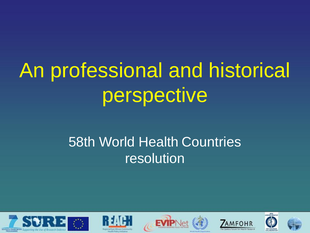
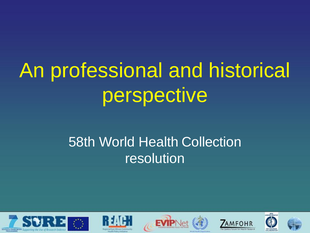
Countries: Countries -> Collection (212, 142)
